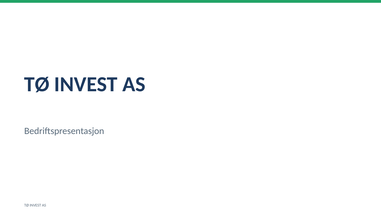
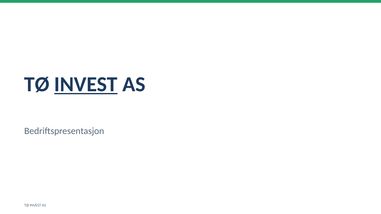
INVEST underline: none -> present (86, 85)
